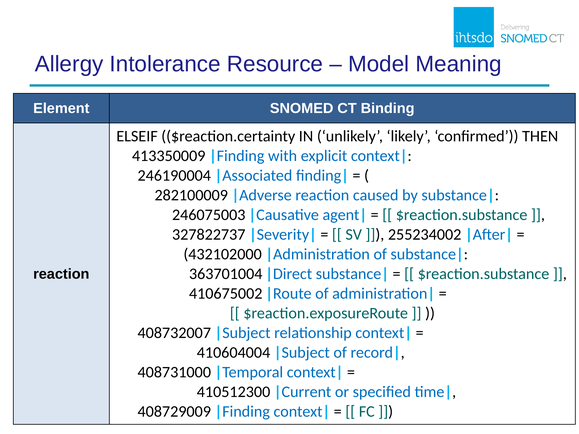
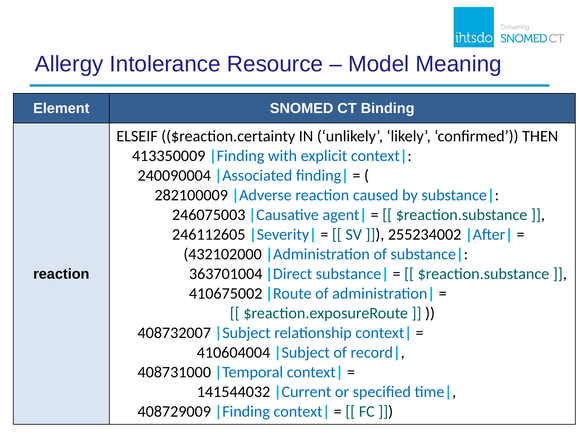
246190004: 246190004 -> 240090004 (174, 176)
327822737: 327822737 -> 246112605 (209, 235)
410512300: 410512300 -> 141544032 (234, 392)
